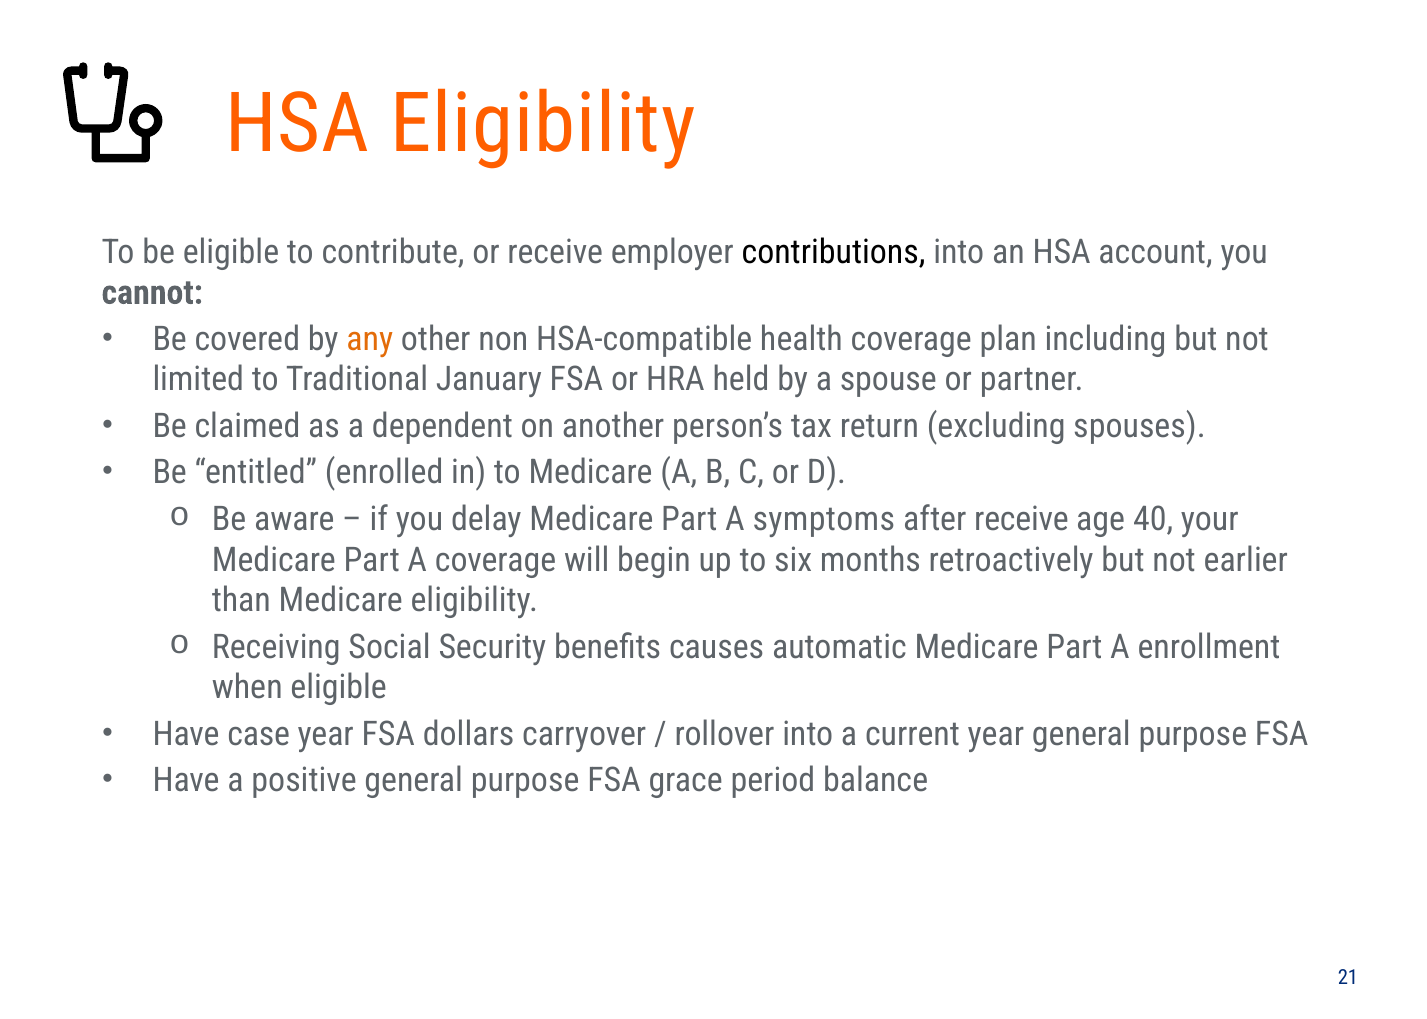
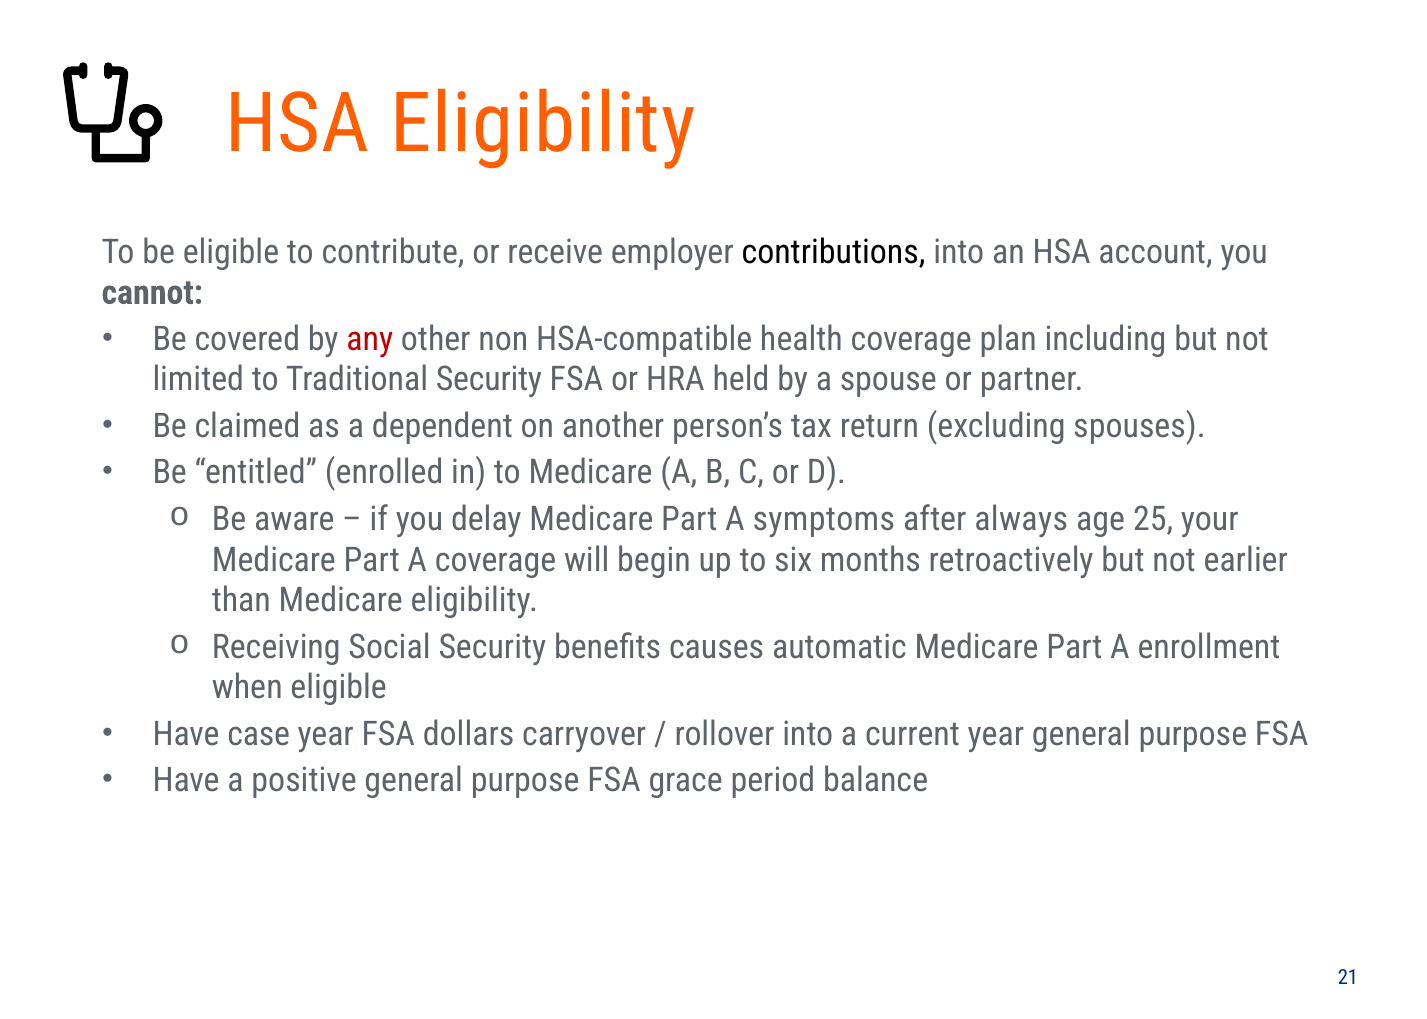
any colour: orange -> red (370, 339)
Traditional January: January -> Security (489, 380)
after receive: receive -> always (1021, 519)
40: 40 -> 25 (1153, 519)
